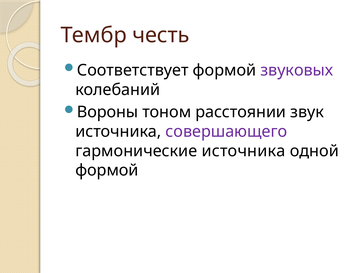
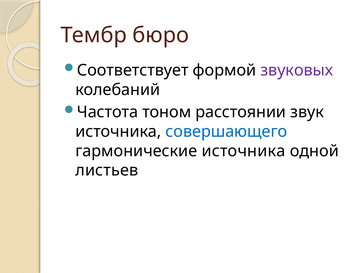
честь: честь -> бюро (161, 35)
Вороны: Вороны -> Частота (108, 112)
совершающего colour: purple -> blue (226, 132)
формой: формой -> листьев (107, 170)
